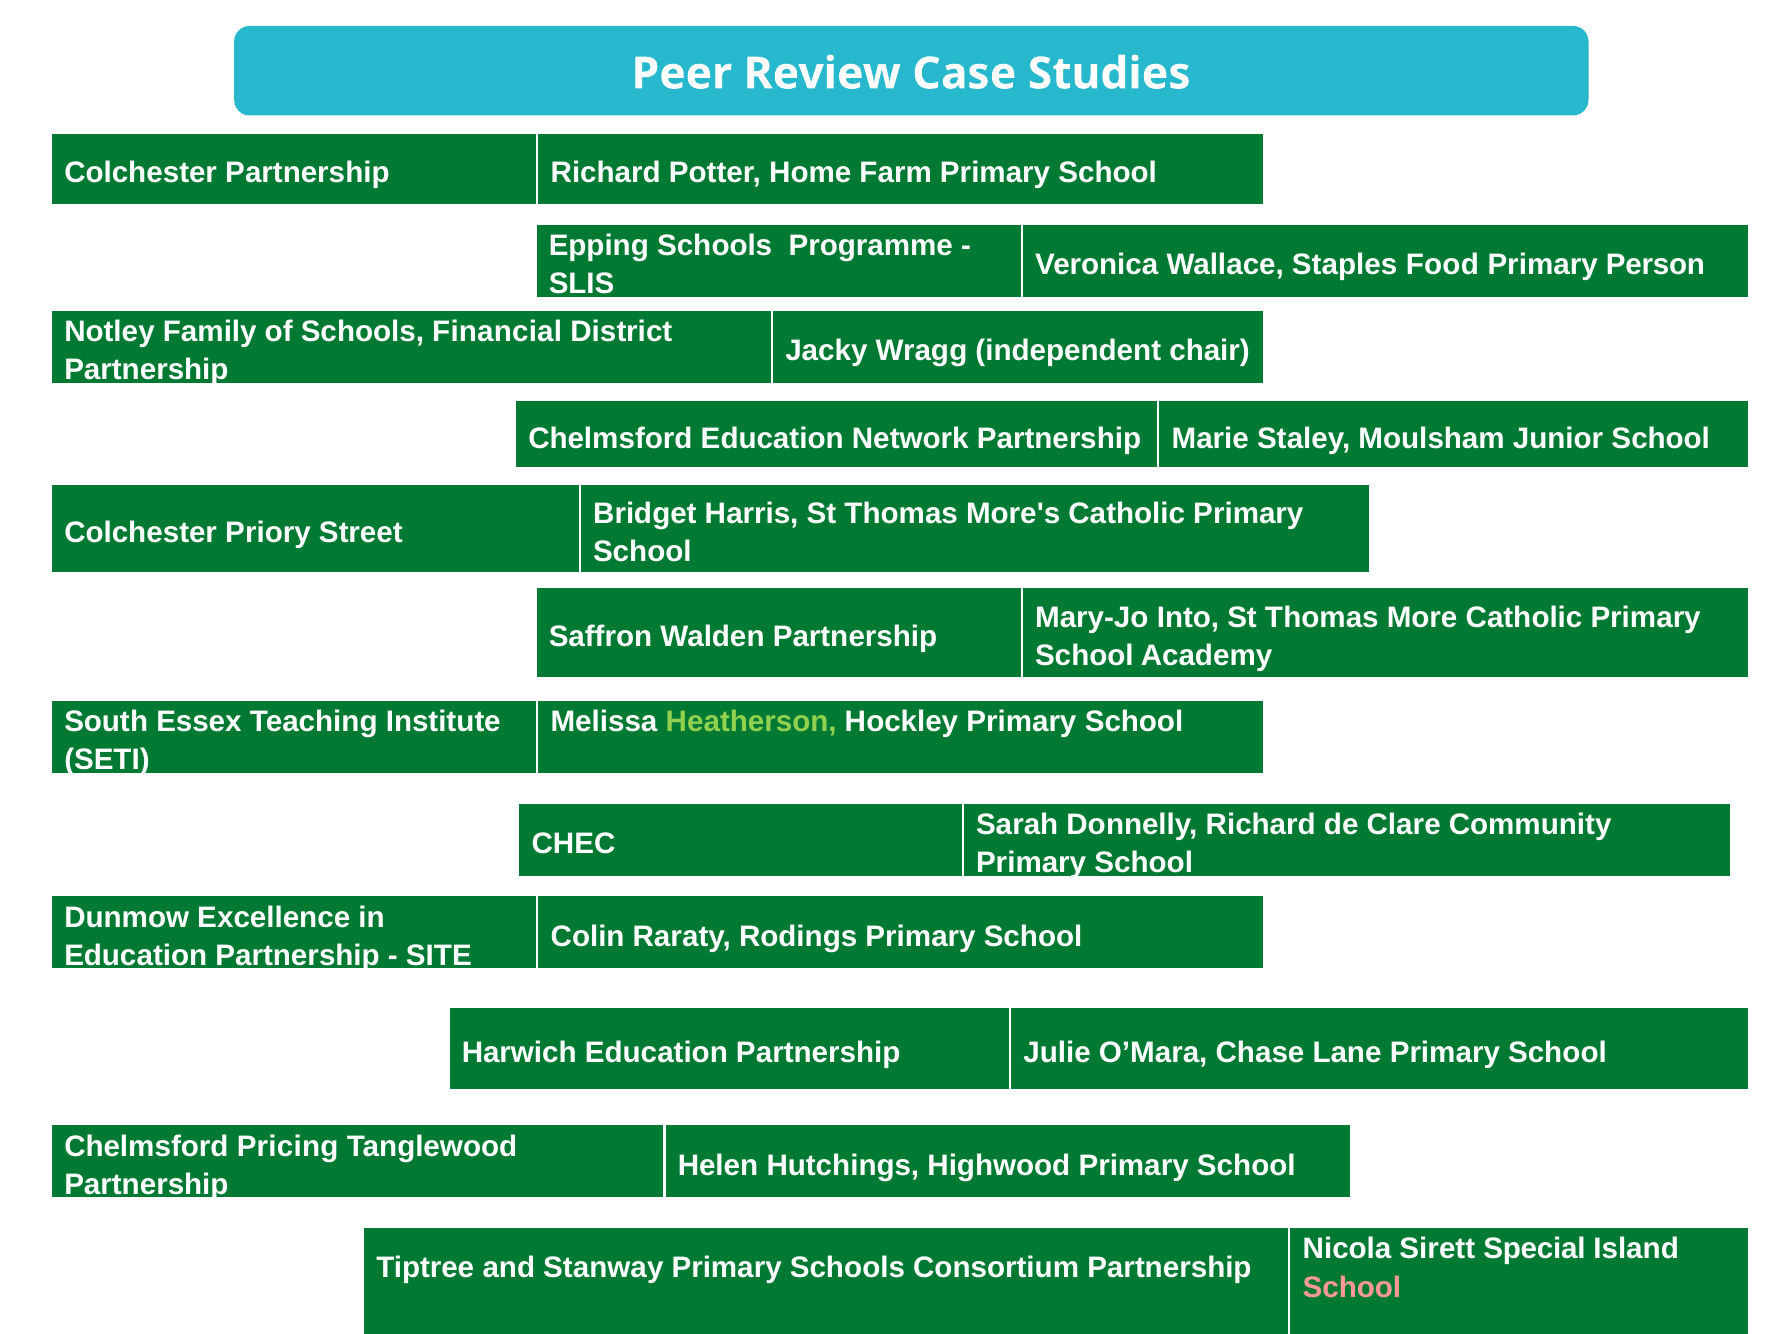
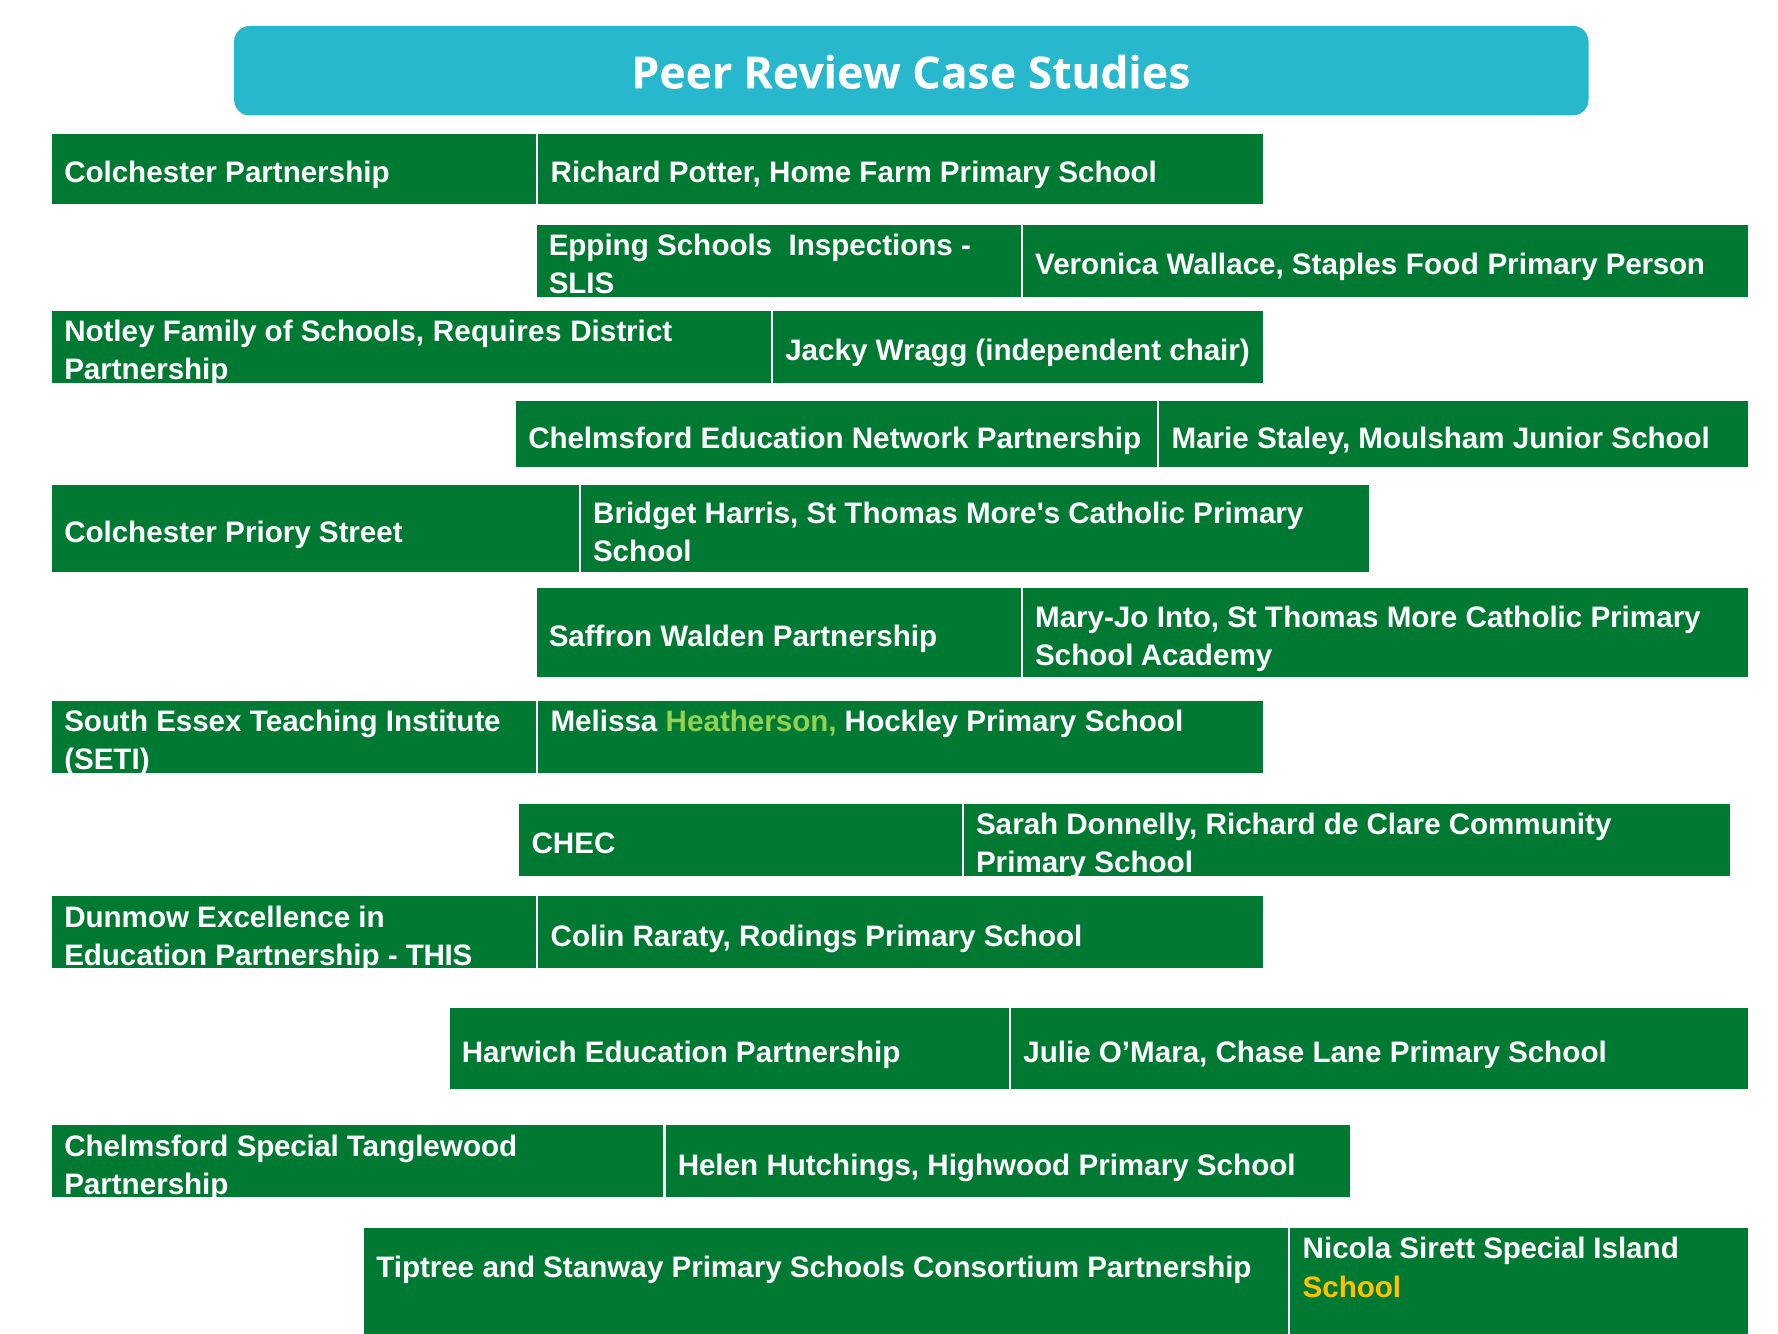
Programme: Programme -> Inspections (871, 246)
Financial: Financial -> Requires (497, 332)
SITE: SITE -> THIS (439, 955)
Chelmsford Pricing: Pricing -> Special (288, 1146)
School colour: pink -> yellow (1352, 1287)
